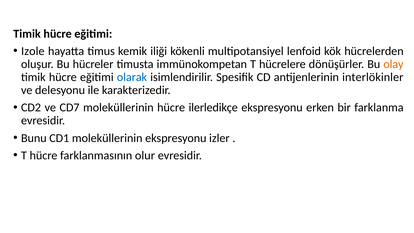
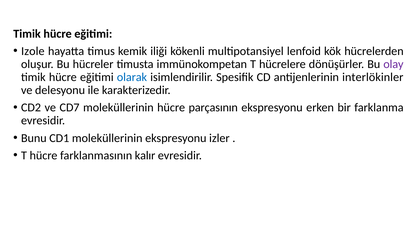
olay colour: orange -> purple (393, 64)
ilerledikçe: ilerledikçe -> parçasının (213, 108)
olur: olur -> kalır (145, 155)
